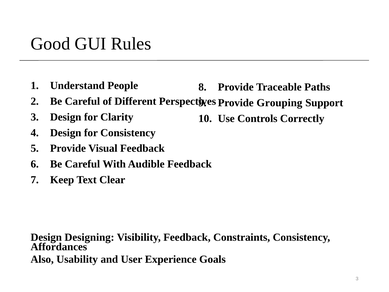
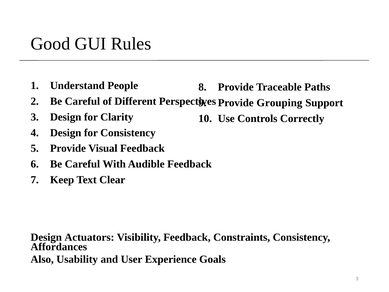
Designing: Designing -> Actuators (89, 237)
